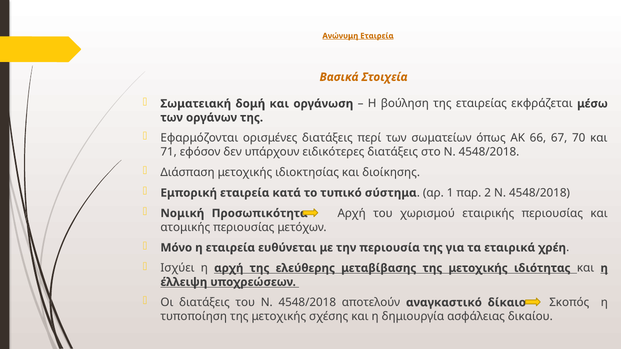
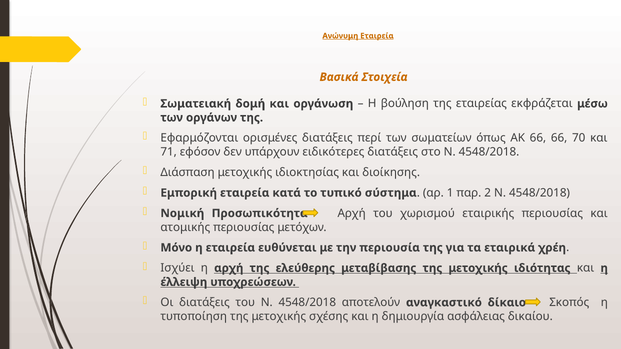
66 67: 67 -> 66 (559, 138)
